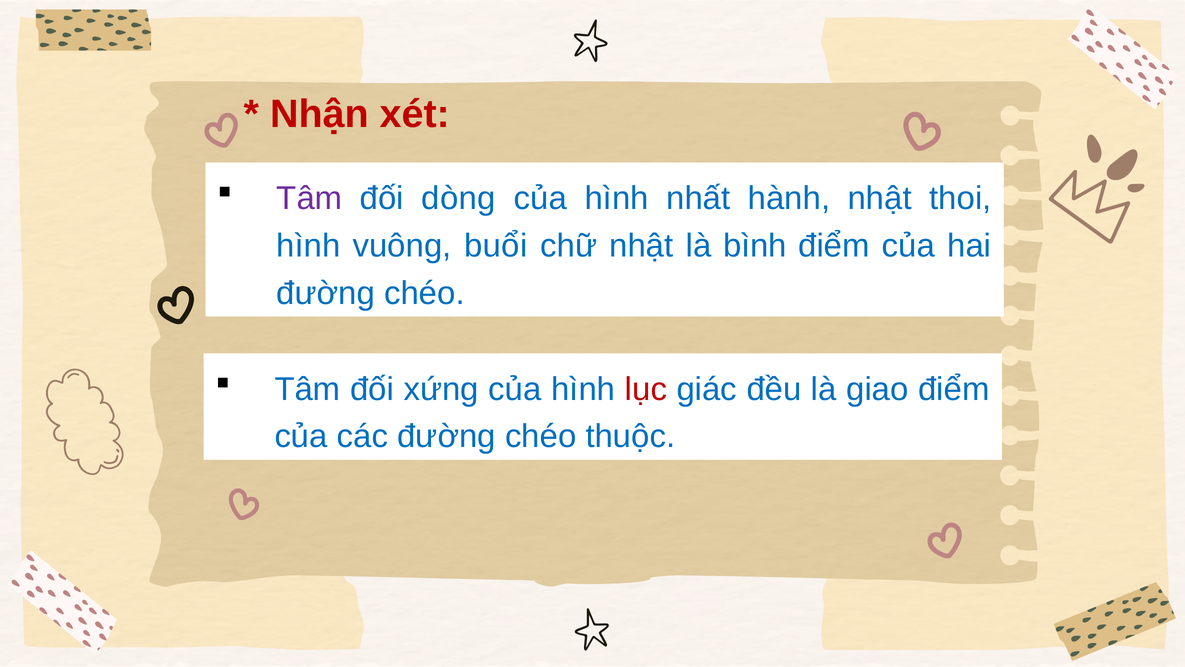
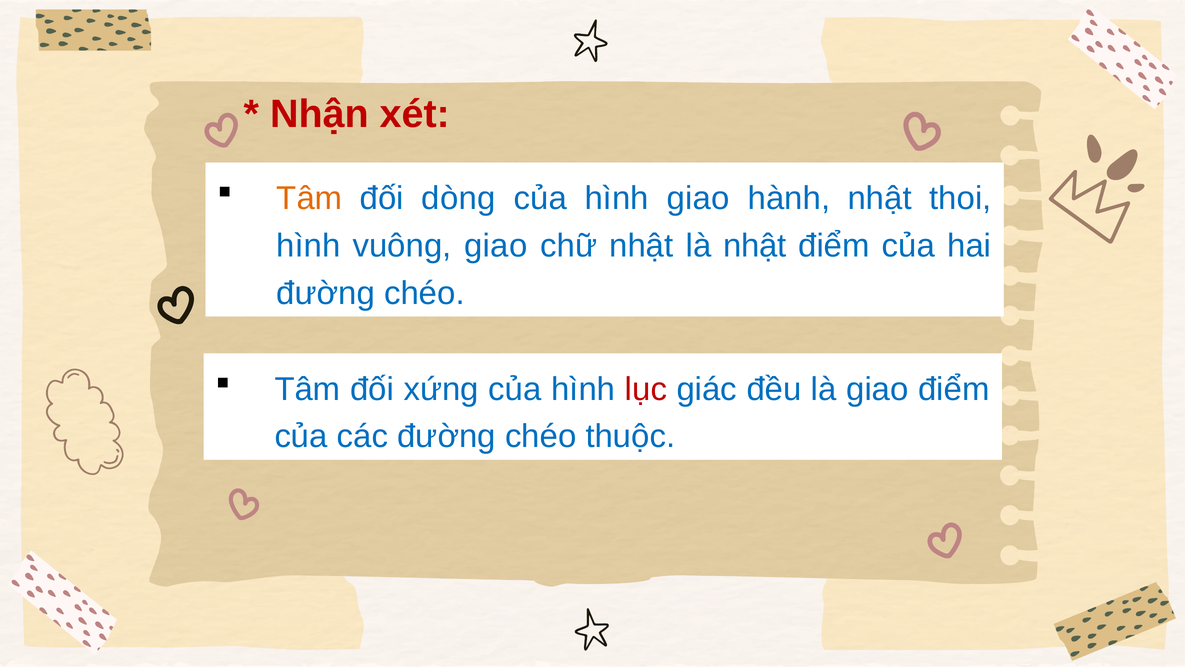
Tâm colour: purple -> orange (309, 198)
hình nhất: nhất -> giao (698, 198)
vuông buổi: buổi -> giao (496, 246)
là bình: bình -> nhật (755, 246)
